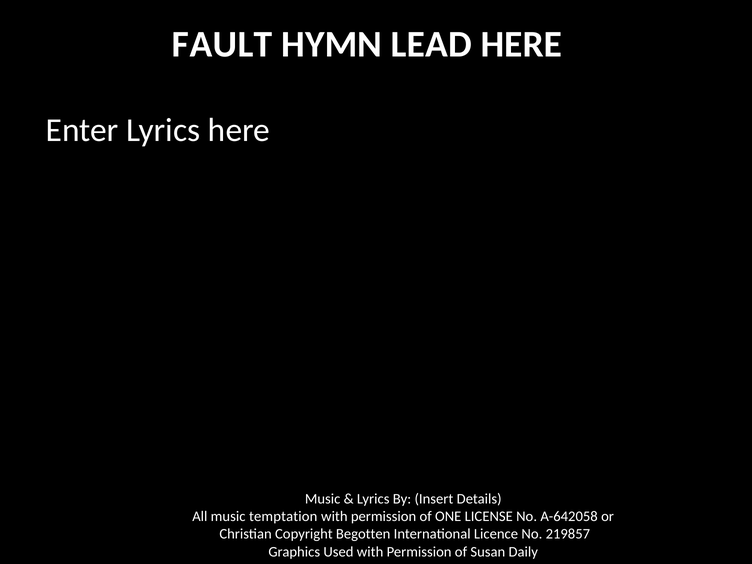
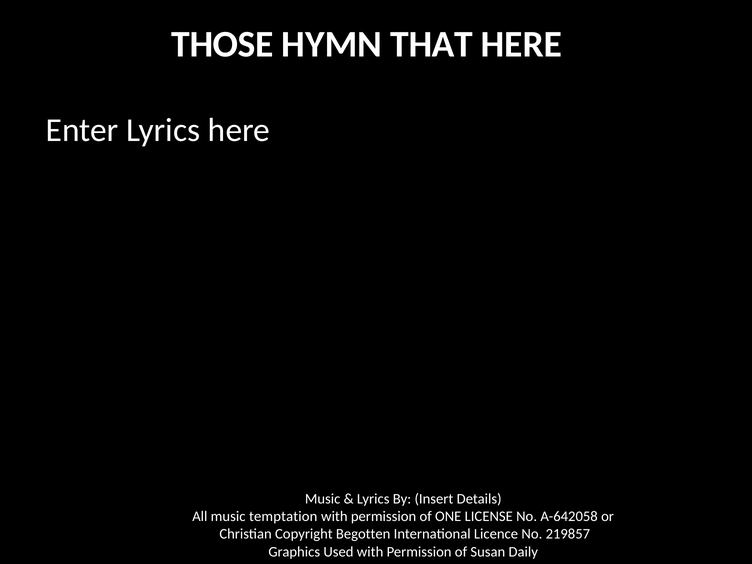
FAULT: FAULT -> THOSE (223, 44)
LEAD: LEAD -> THAT (432, 44)
